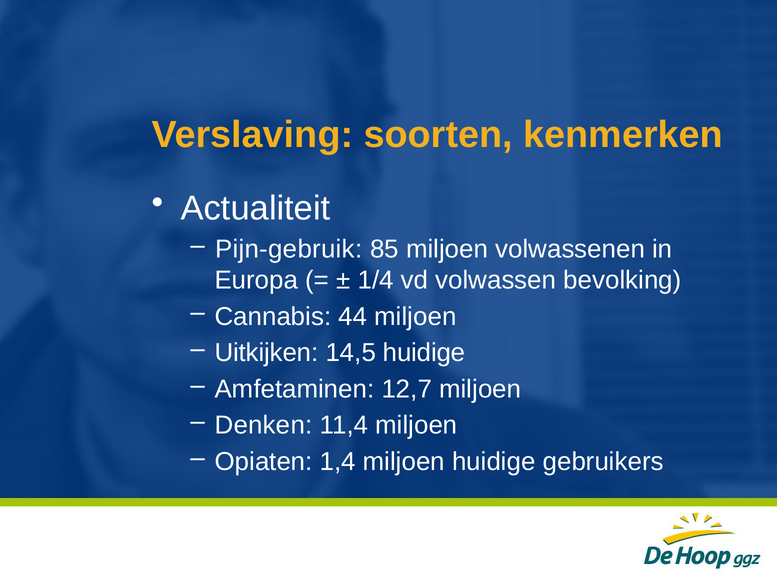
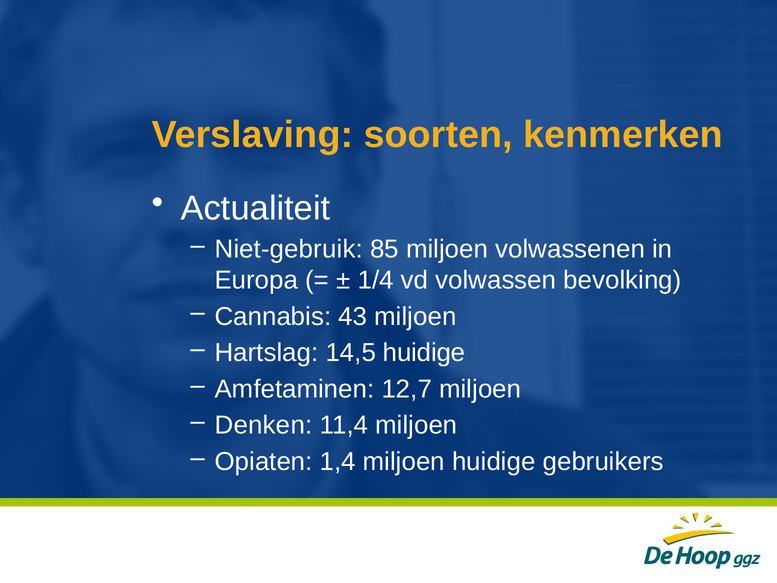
Pijn-gebruik: Pijn-gebruik -> Niet-gebruik (289, 249)
44: 44 -> 43 (353, 317)
Uitkijken: Uitkijken -> Hartslag (266, 353)
